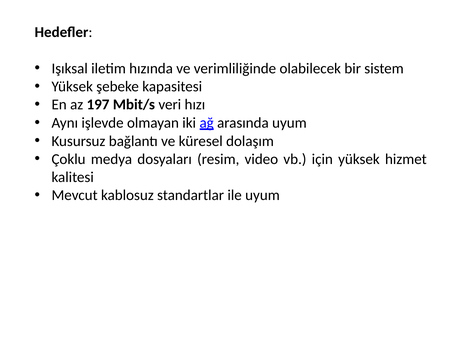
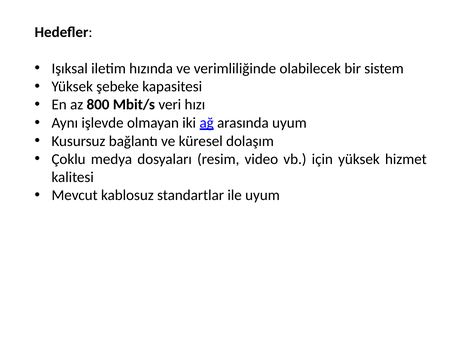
197: 197 -> 800 (98, 104)
